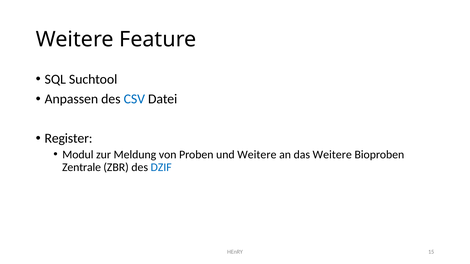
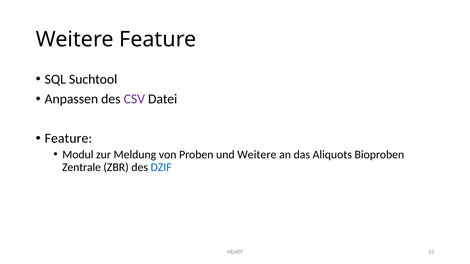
CSV colour: blue -> purple (134, 99)
Register: Register -> Feature (68, 139)
das Weitere: Weitere -> Aliquots (332, 155)
